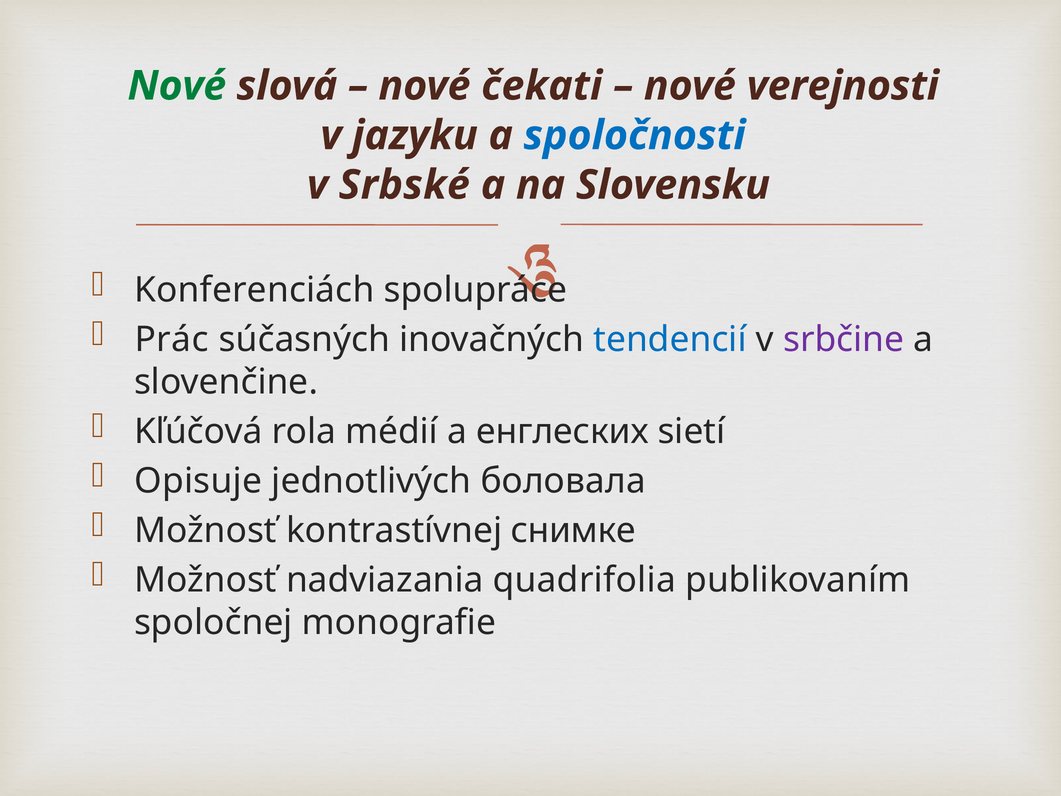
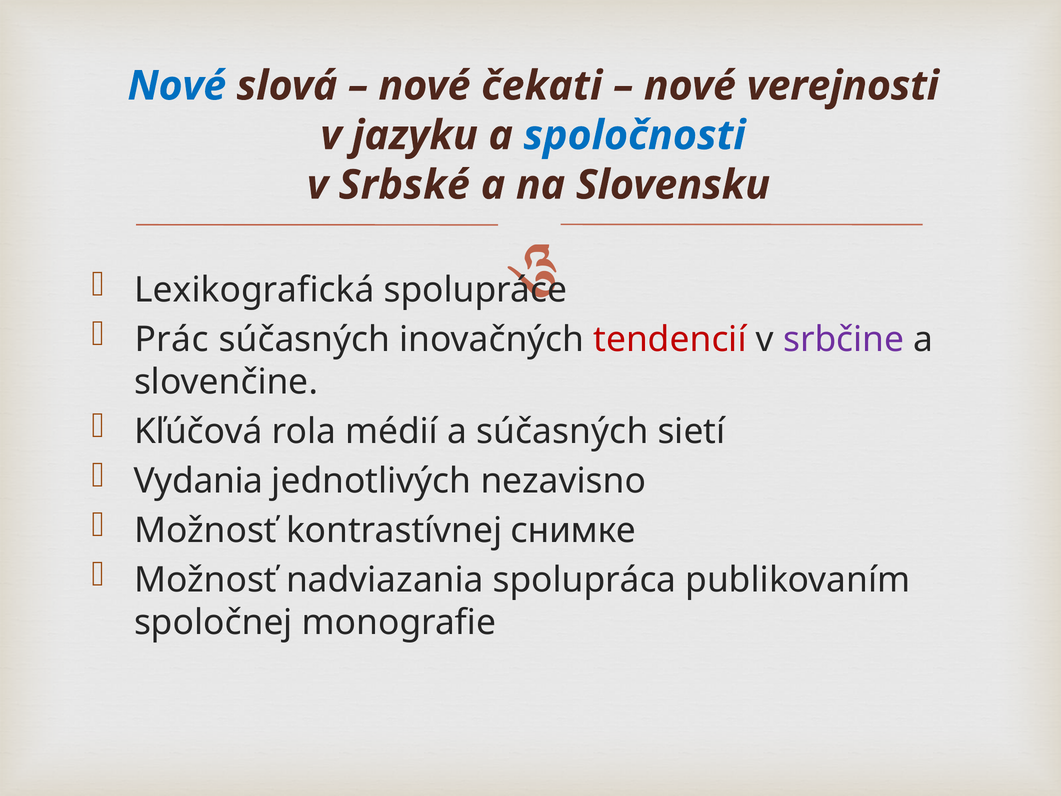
Nové colour: green -> blue (177, 86)
Konferenciách: Konferenciách -> Lexikografická (254, 290)
tendencií colour: blue -> red (670, 339)
a енглеских: енглеских -> súčasných (562, 431)
Opisuje: Opisuje -> Vydania (198, 481)
боловала: боловала -> nezavisno (563, 481)
quadrifolia: quadrifolia -> spolupráca (585, 580)
